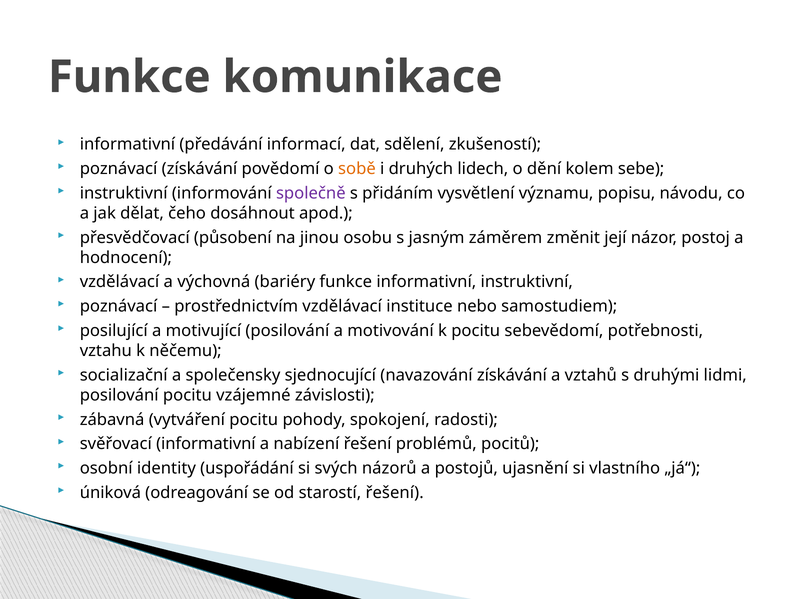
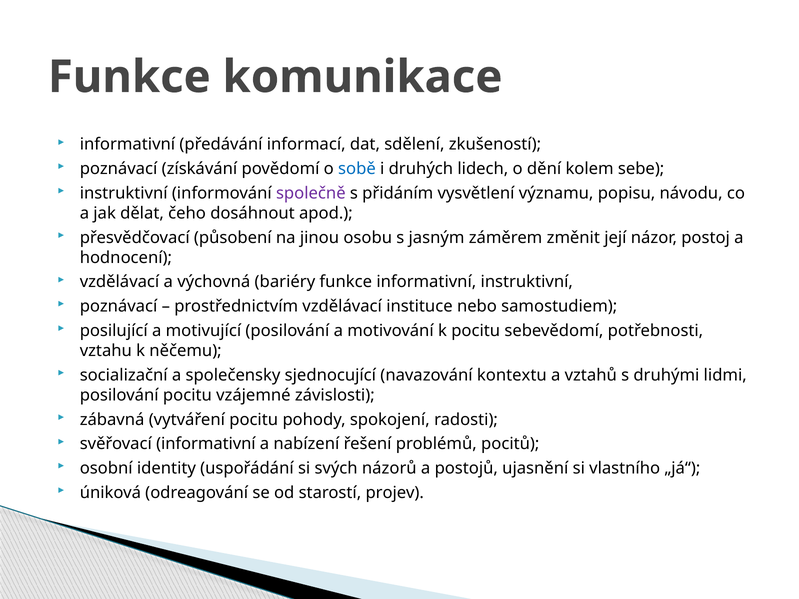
sobě colour: orange -> blue (357, 169)
navazování získávání: získávání -> kontextu (512, 375)
starostí řešení: řešení -> projev (395, 493)
